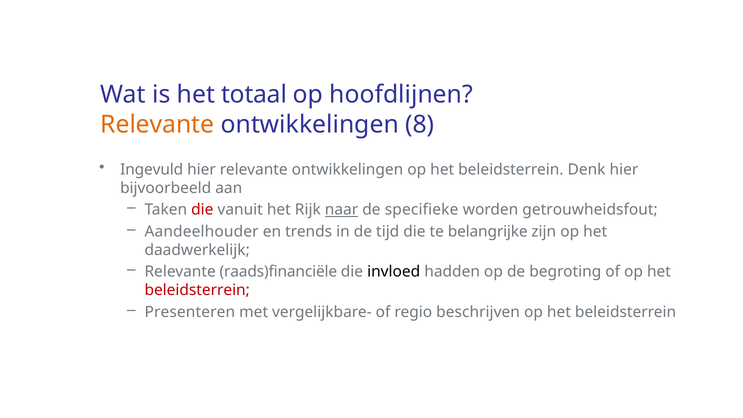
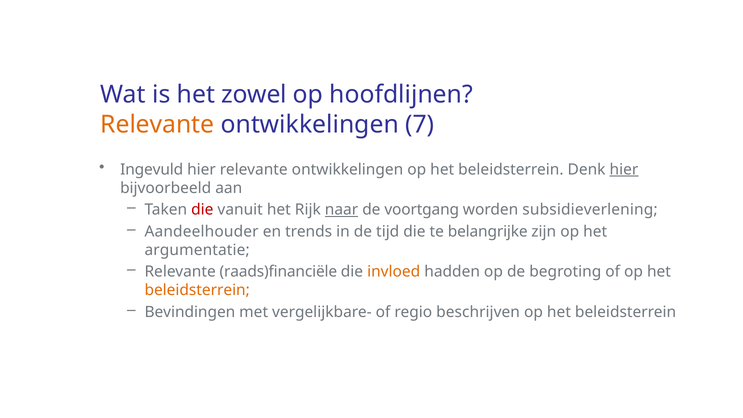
totaal: totaal -> zowel (254, 95)
8: 8 -> 7 (420, 124)
hier underline: none -> present (624, 169)
specifieke: specifieke -> voortgang (422, 210)
getrouwheidsfout: getrouwheidsfout -> subsidieverlening (590, 210)
daadwerkelijk: daadwerkelijk -> argumentatie (197, 250)
invloed colour: black -> orange (394, 272)
beleidsterrein colour: red -> orange (197, 290)
Presenteren: Presenteren -> Bevindingen (190, 312)
